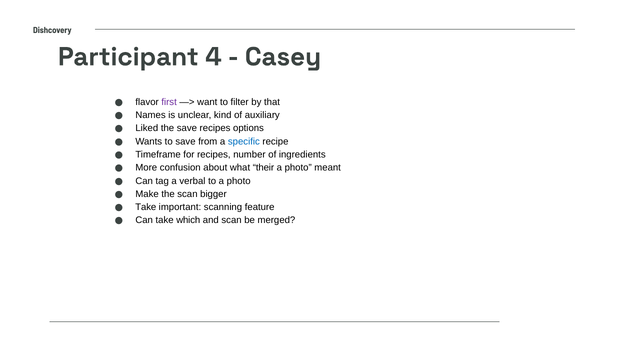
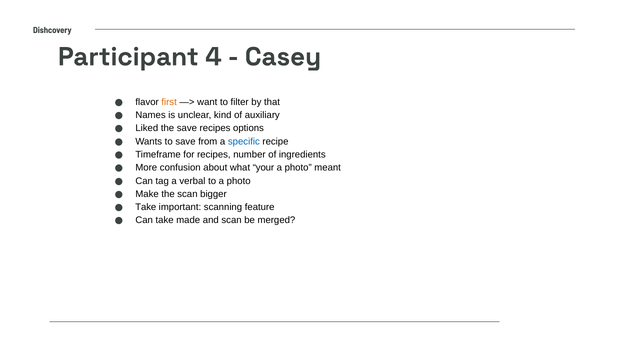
first colour: purple -> orange (169, 102)
their: their -> your (263, 168)
which: which -> made (188, 220)
